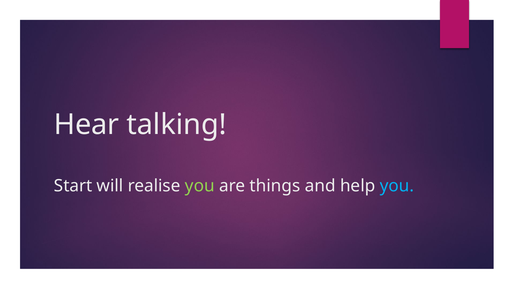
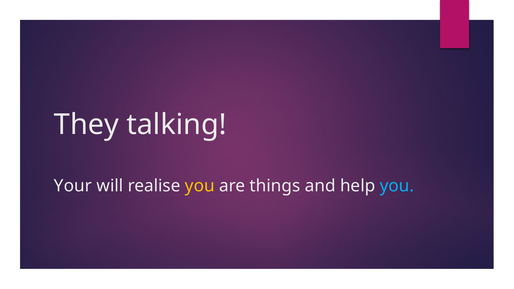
Hear: Hear -> They (86, 125)
Start: Start -> Your (73, 186)
you colour: light green -> yellow (200, 186)
